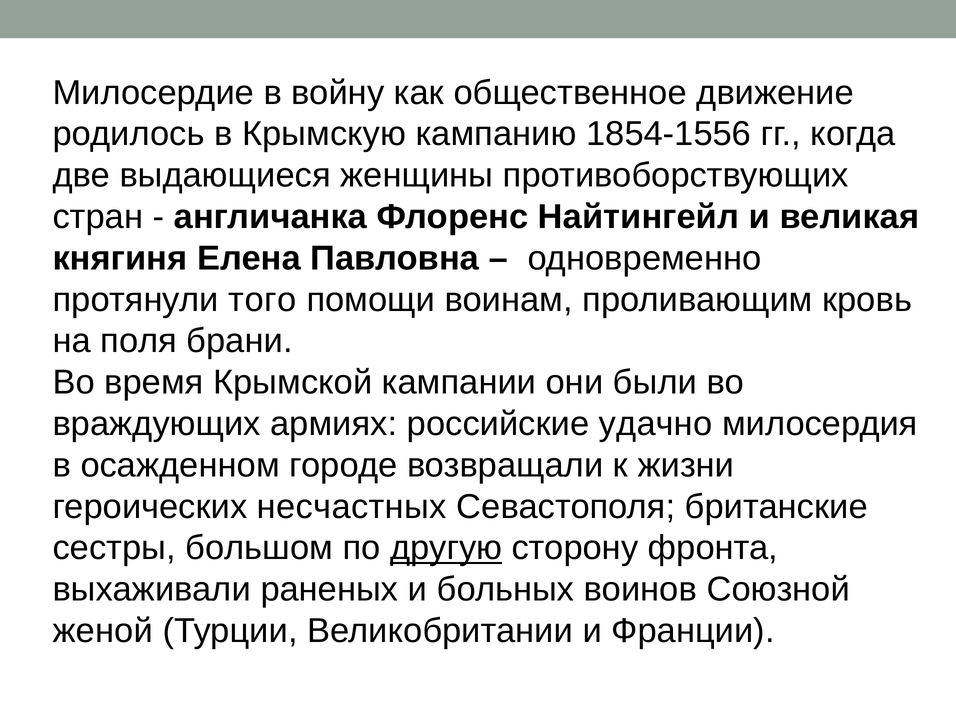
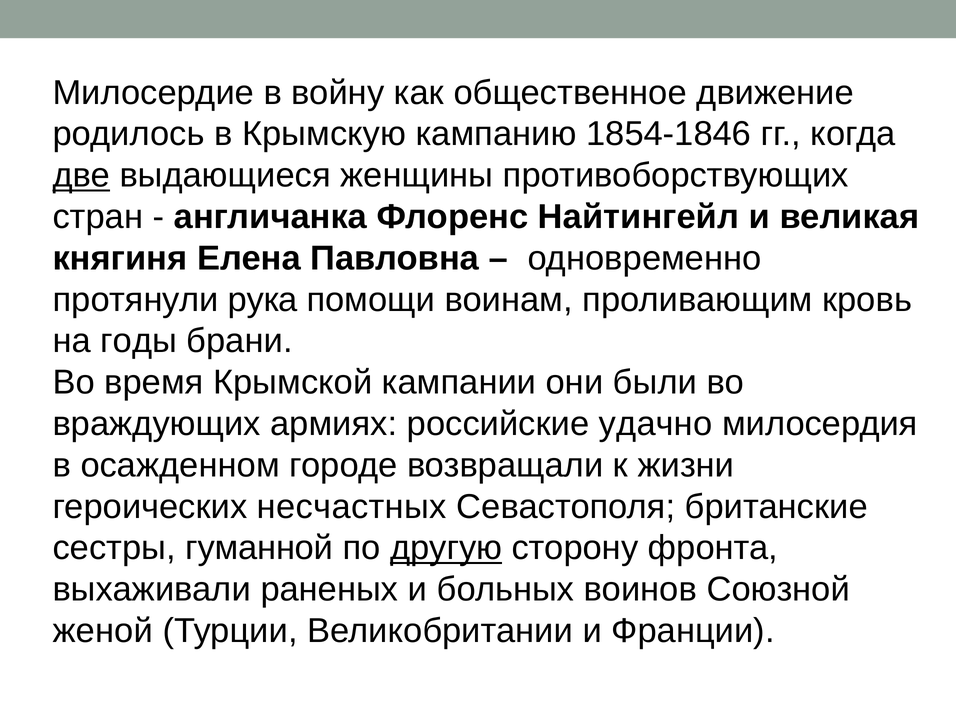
1854-1556: 1854-1556 -> 1854-1846 (669, 134)
две underline: none -> present (81, 175)
того: того -> рука (263, 300)
поля: поля -> годы (139, 341)
большом: большом -> гуманной (259, 548)
